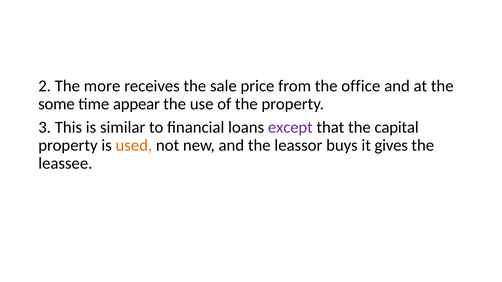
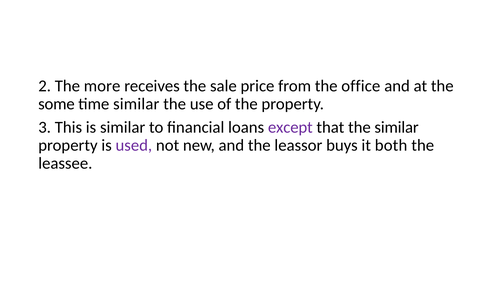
time appear: appear -> similar (136, 104)
the capital: capital -> similar (397, 127)
used colour: orange -> purple (134, 145)
gives: gives -> both (391, 145)
